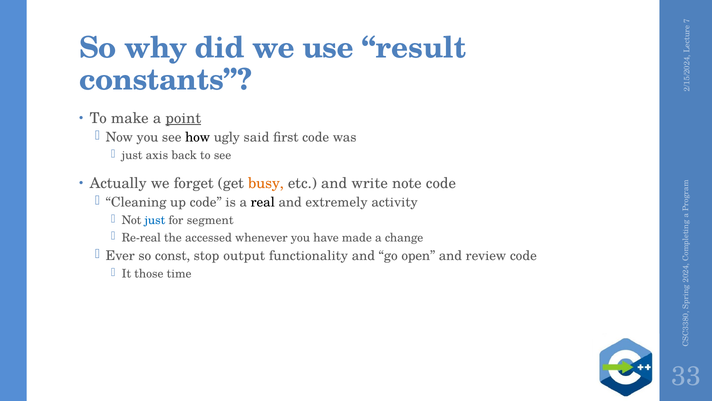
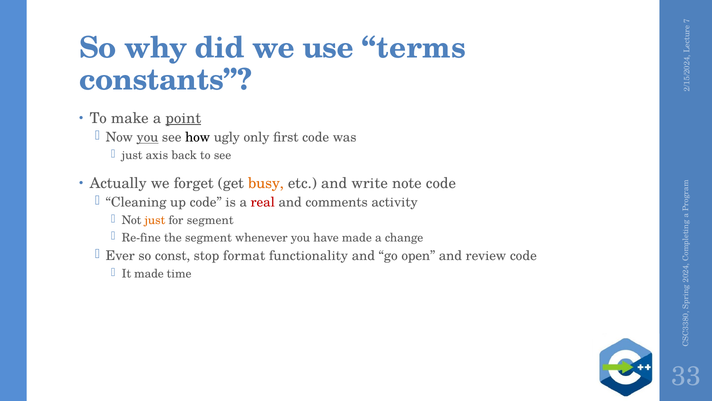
result: result -> terms (414, 48)
you underline: none -> present (147, 137)
said: said -> only (257, 137)
real colour: black -> red (263, 202)
extremely: extremely -> comments (337, 202)
just colour: blue -> orange (155, 220)
Re-real: Re-real -> Re-fine (141, 238)
the accessed: accessed -> segment (208, 238)
output: output -> format (244, 256)
It those: those -> made (149, 274)
